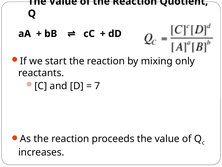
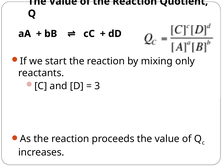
7: 7 -> 3 (97, 86)
